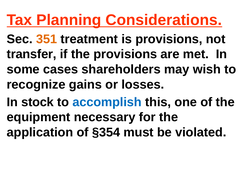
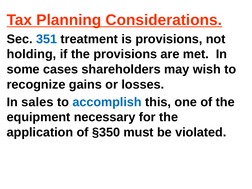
351 colour: orange -> blue (47, 39)
transfer: transfer -> holding (32, 54)
stock: stock -> sales (37, 102)
§354: §354 -> §350 (106, 132)
